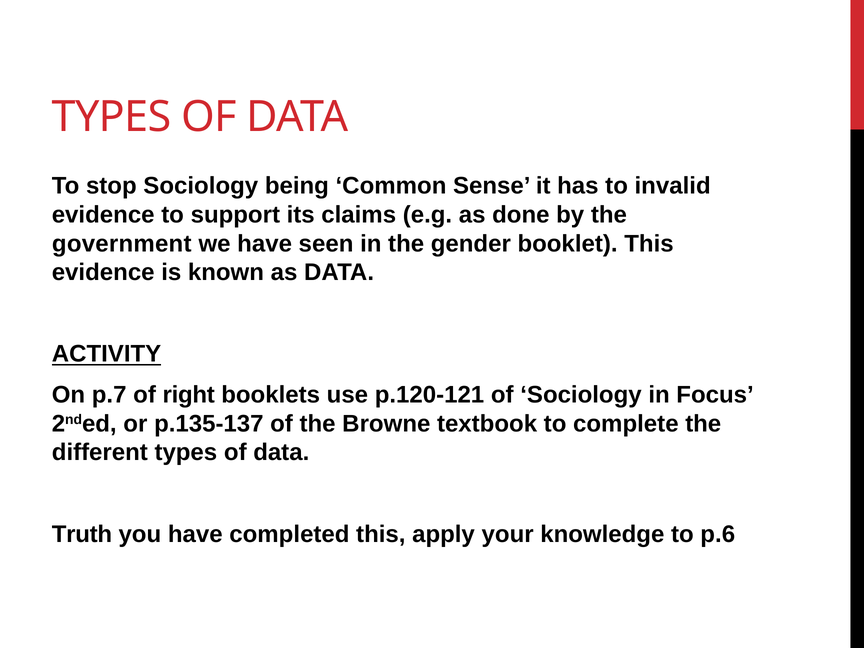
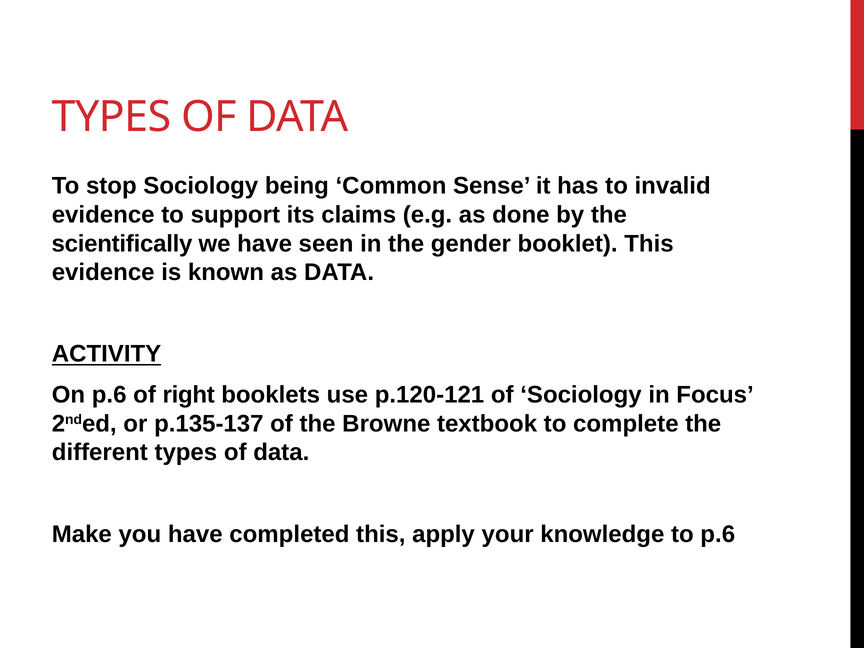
government: government -> scientifically (122, 244)
On p.7: p.7 -> p.6 (109, 395)
Truth: Truth -> Make (82, 534)
